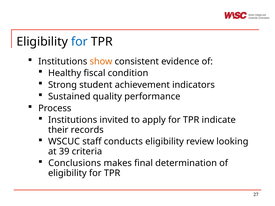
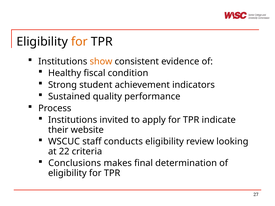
for colour: blue -> orange (79, 42)
records: records -> website (87, 130)
39: 39 -> 22 (64, 152)
